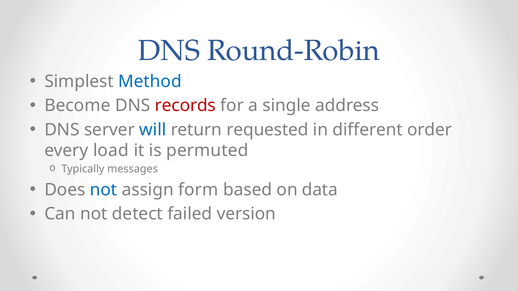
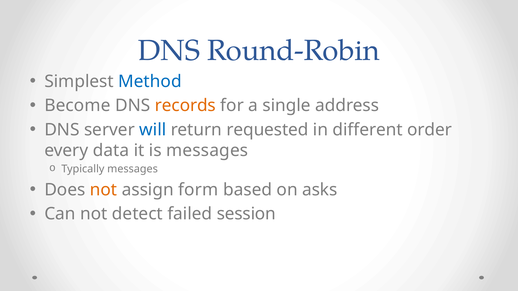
records colour: red -> orange (185, 106)
load: load -> data (111, 151)
is permuted: permuted -> messages (207, 151)
not colour: blue -> orange (104, 190)
data: data -> asks (320, 190)
version: version -> session (246, 214)
